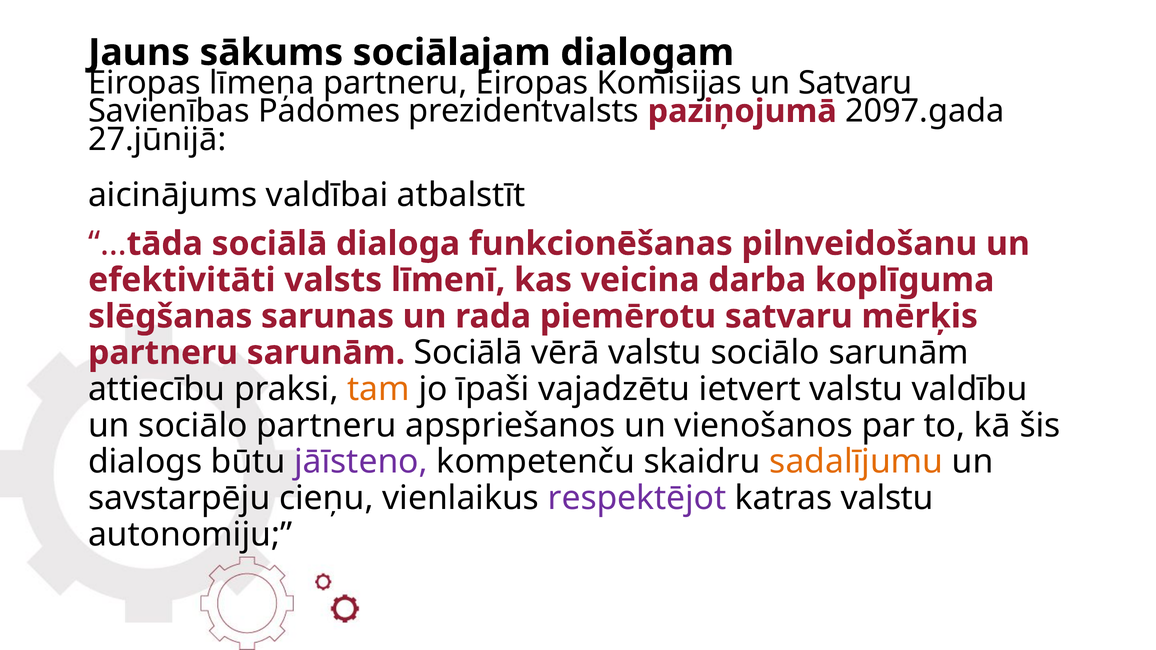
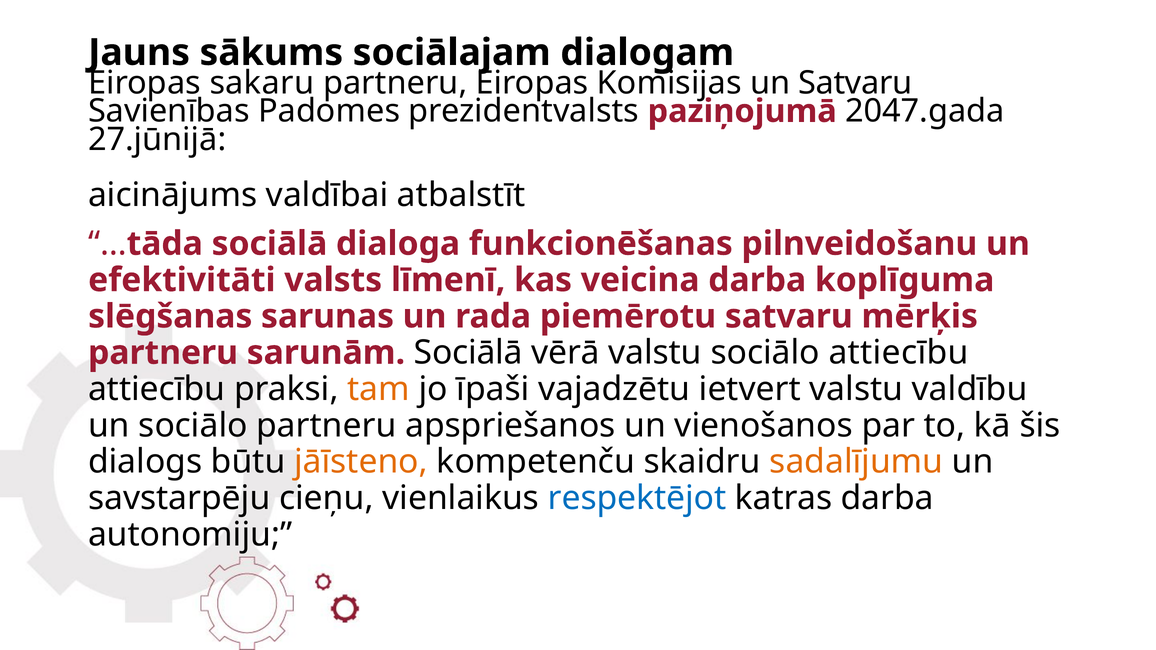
līmeņa: līmeņa -> sakaru (262, 83)
2097.gada: 2097.gada -> 2047.gada (925, 111)
sociālo sarunām: sarunām -> attiecību (899, 353)
jāīsteno colour: purple -> orange (361, 462)
respektējot colour: purple -> blue (637, 498)
katras valstu: valstu -> darba (887, 498)
